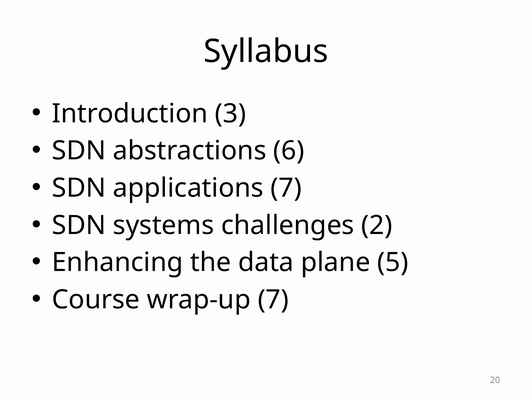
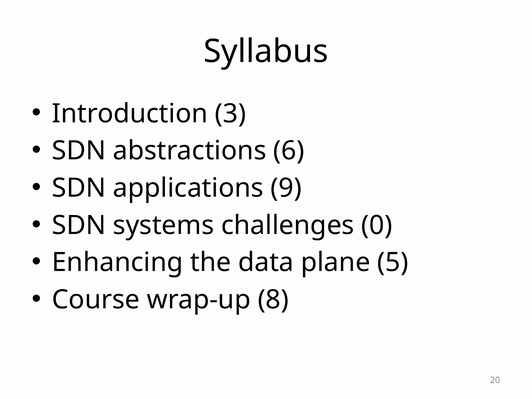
applications 7: 7 -> 9 (286, 188)
2: 2 -> 0 (377, 225)
wrap-up 7: 7 -> 8 (273, 300)
